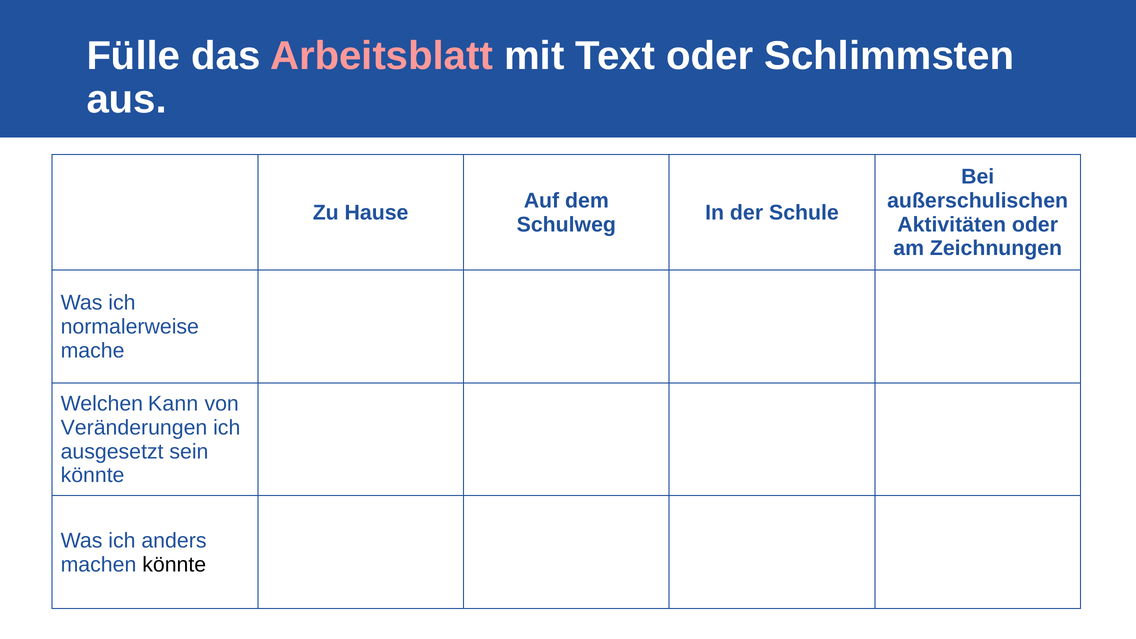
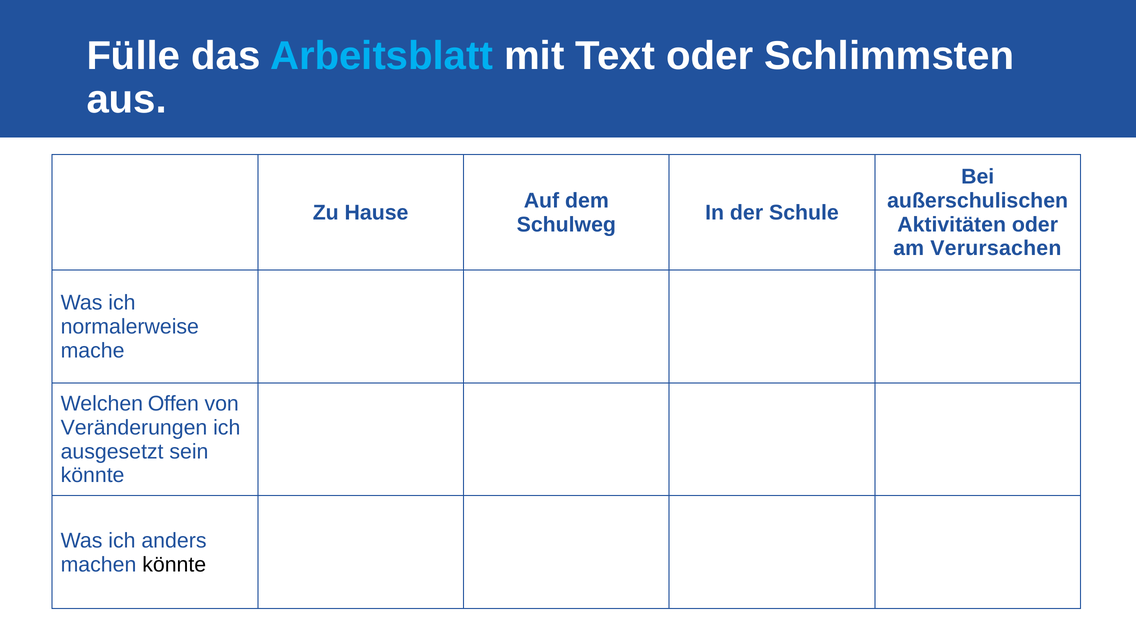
Arbeitsblatt colour: pink -> light blue (382, 56)
Zeichnungen: Zeichnungen -> Verursachen (996, 248)
Kann: Kann -> Offen (173, 404)
